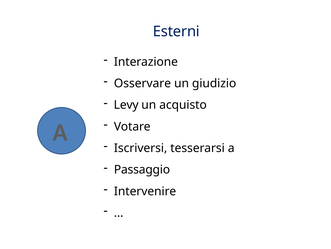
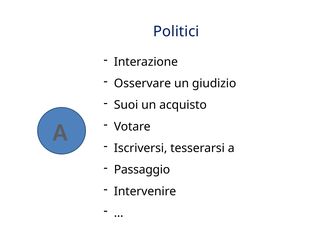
Esterni: Esterni -> Politici (176, 31)
Levy: Levy -> Suoi (126, 105)
